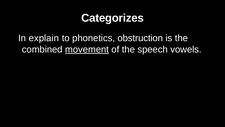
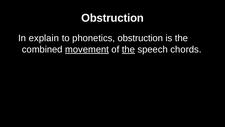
Categorizes: Categorizes -> Obstruction (113, 18)
the underline: none -> present (128, 49)
vowels: vowels -> chords (186, 49)
